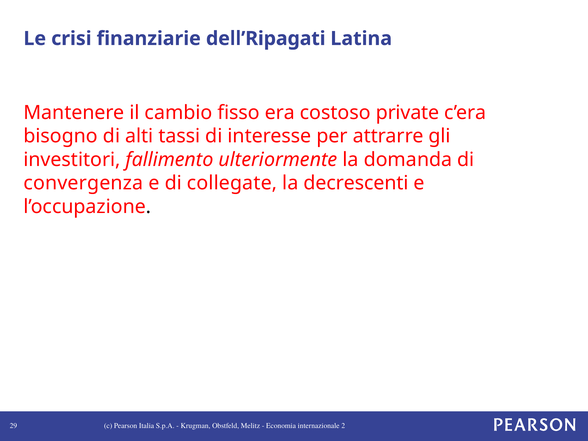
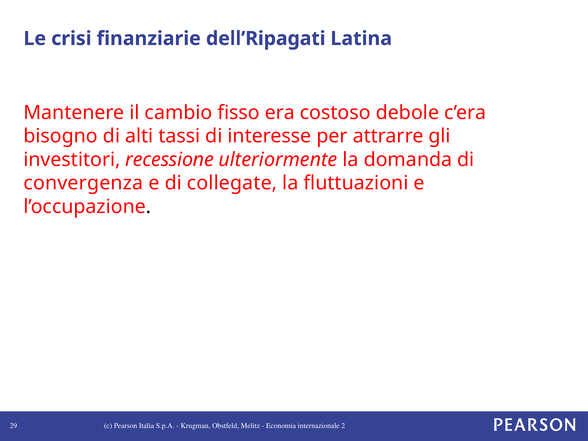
private: private -> debole (407, 113)
fallimento: fallimento -> recessione (170, 160)
decrescenti: decrescenti -> fluttuazioni (356, 183)
